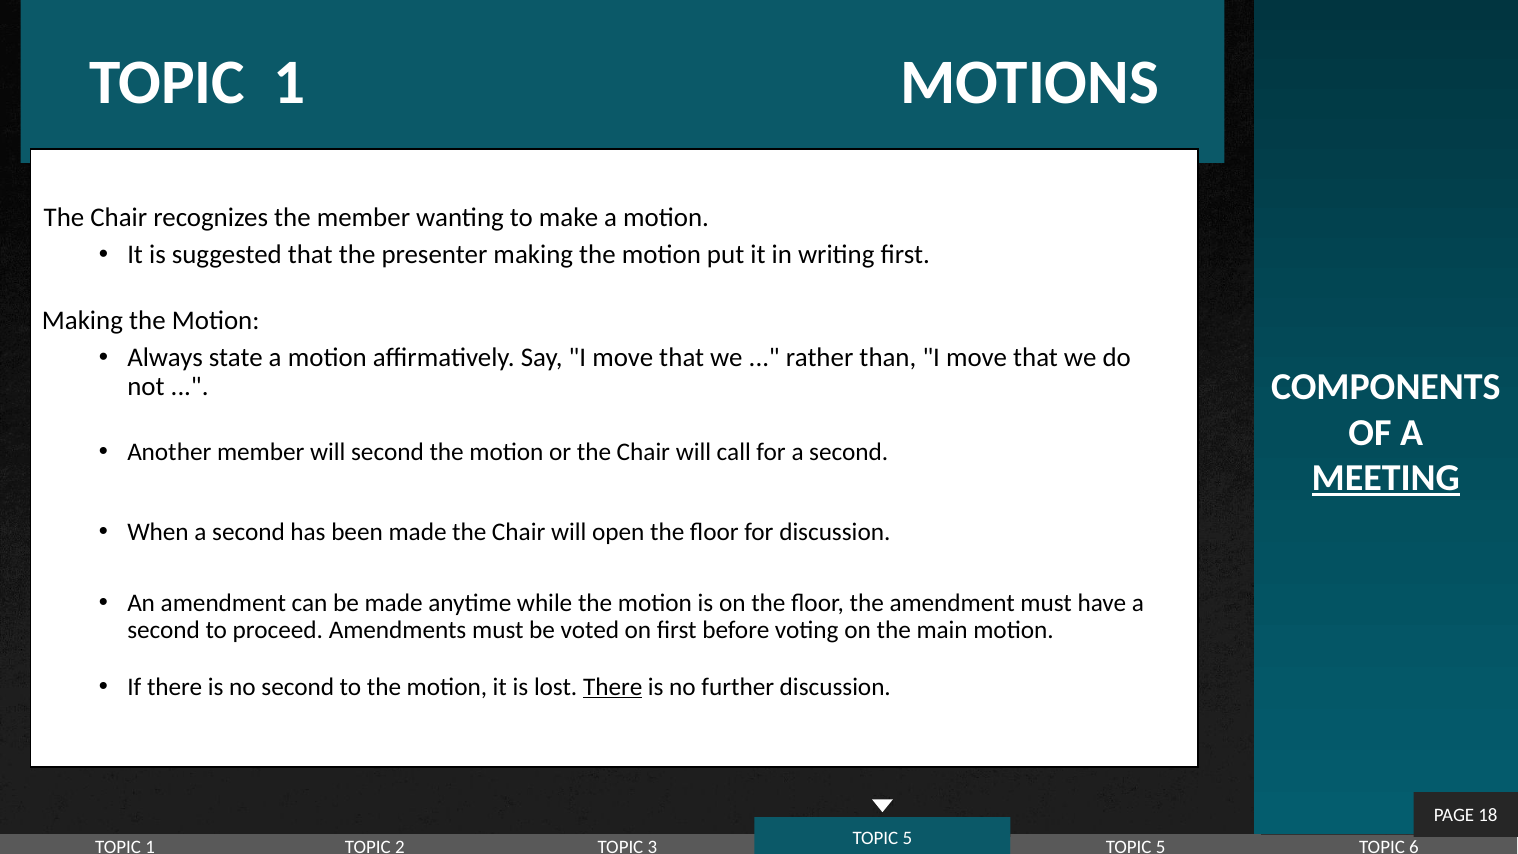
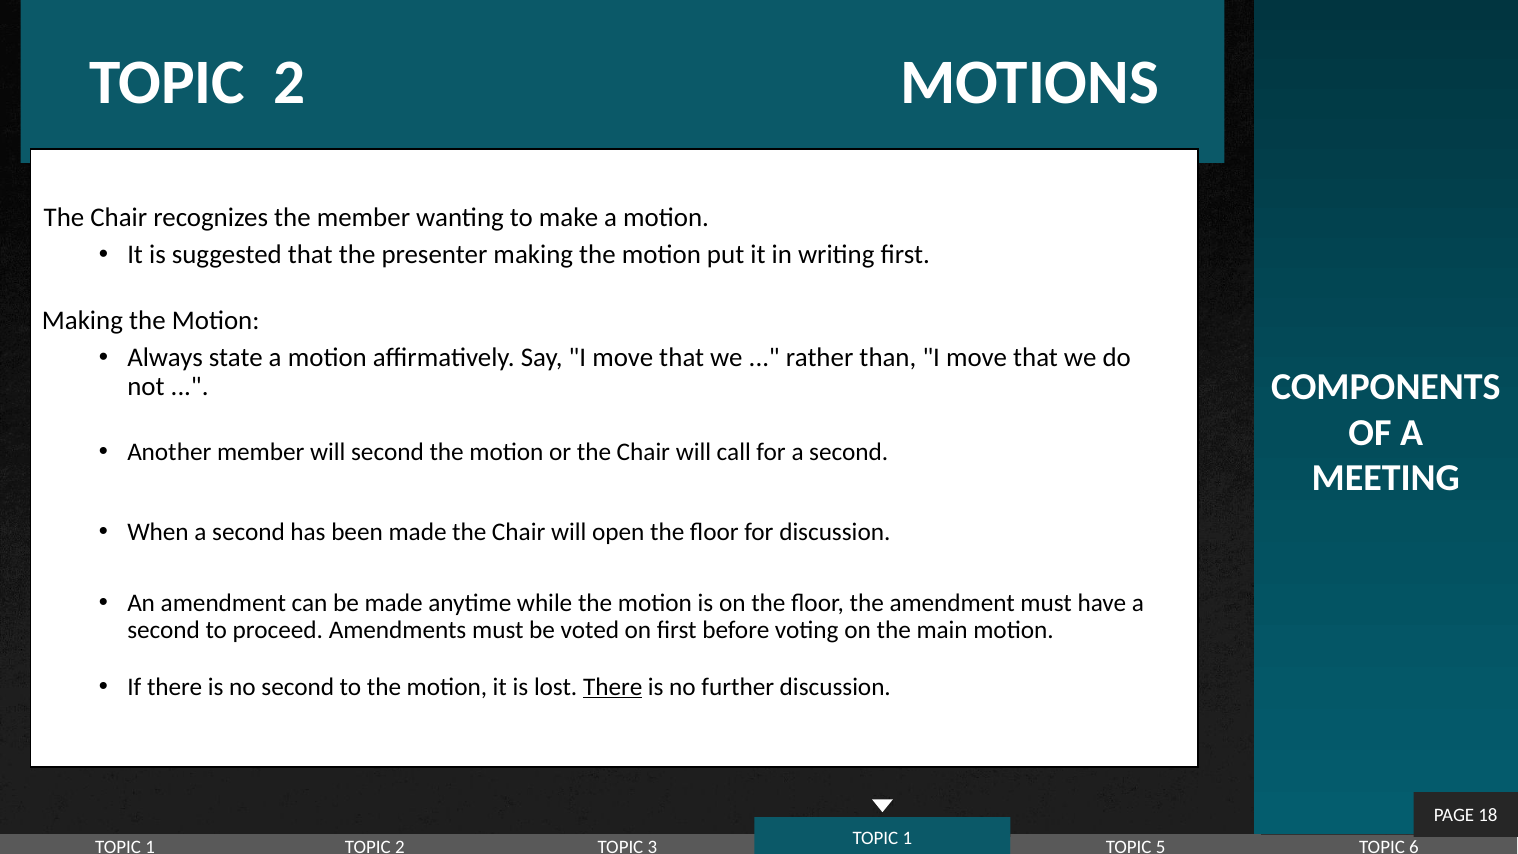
1: 1 -> 2 (290, 83)
MEETING underline: present -> none (1386, 478)
5: 5 -> 1 (907, 838)
